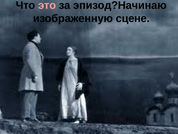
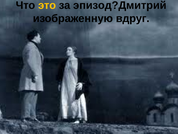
это colour: pink -> yellow (47, 5)
эпизод?Начинаю: эпизод?Начинаю -> эпизод?Дмитрий (120, 5)
сцене: сцене -> вдруг (133, 18)
